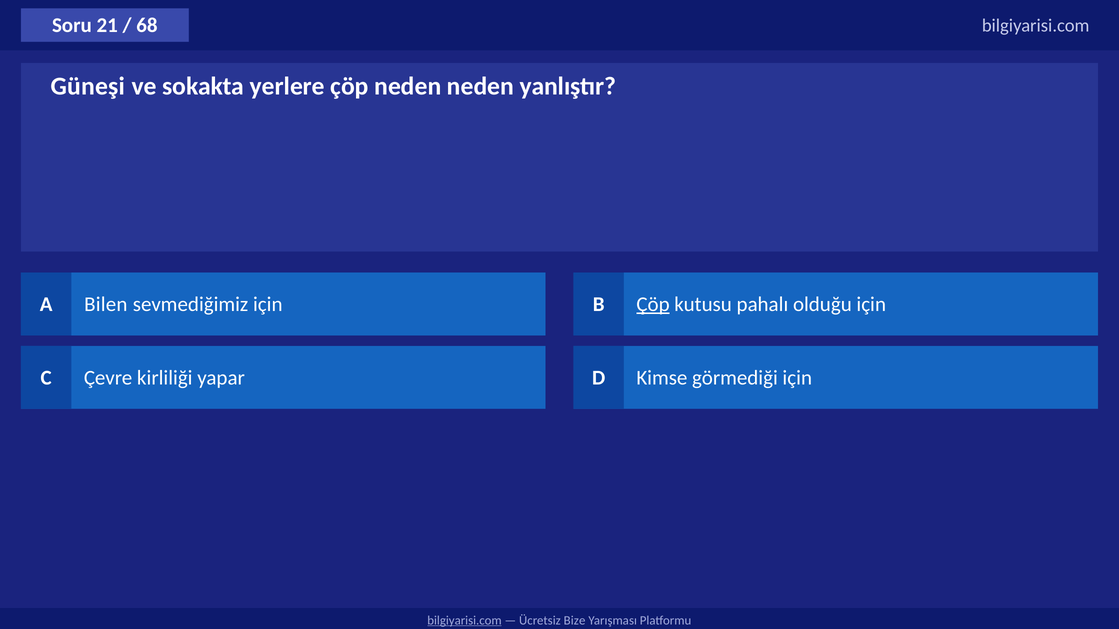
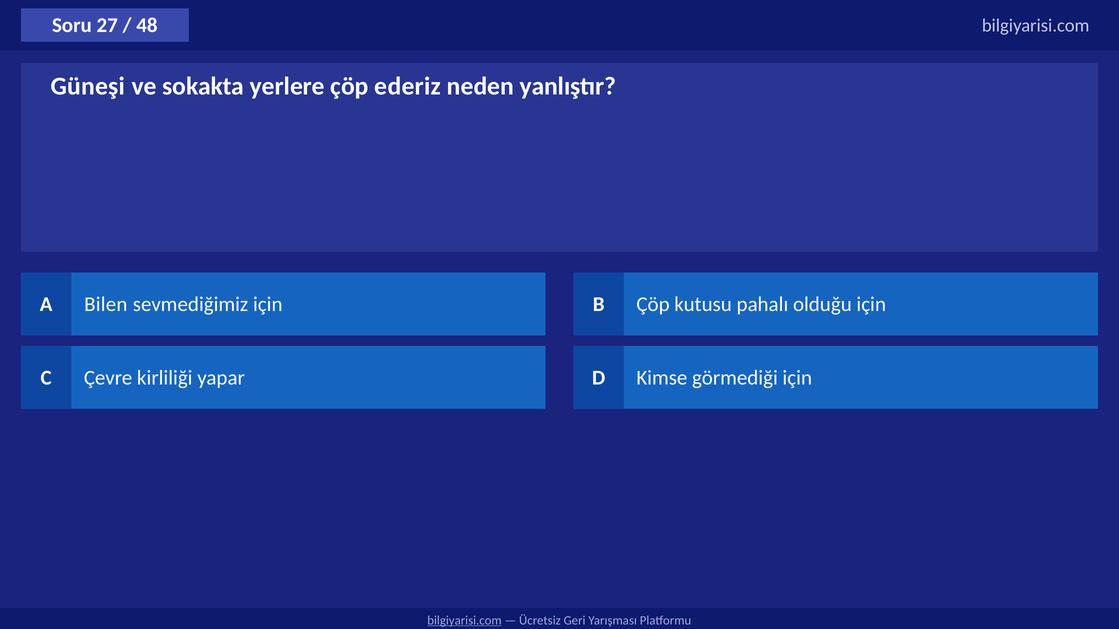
21: 21 -> 27 (107, 26)
68: 68 -> 48 (147, 26)
çöp neden: neden -> ederiz (408, 86)
Çöp underline: present -> none (653, 305)
Bize: Bize -> Geri (575, 621)
